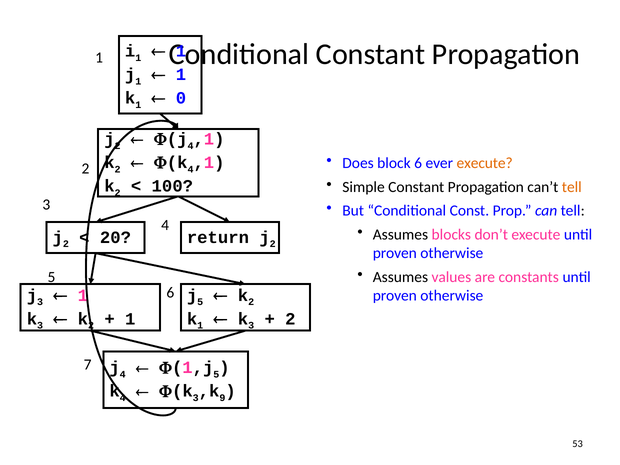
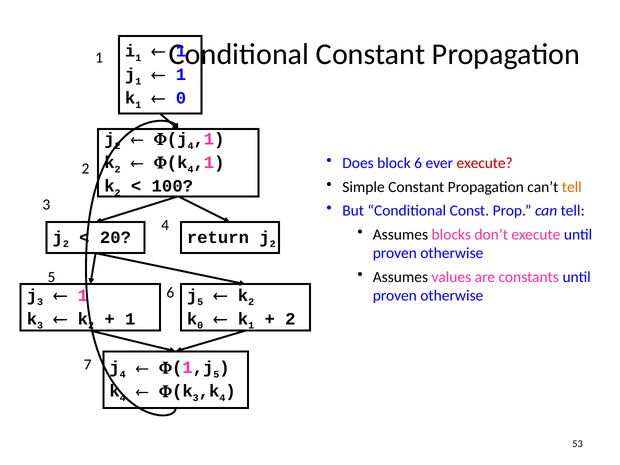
execute colour: orange -> red (485, 163)
1: 1 -> 0 (200, 326)
3: 3 -> 1 (251, 326)
9: 9 -> 4 (222, 398)
